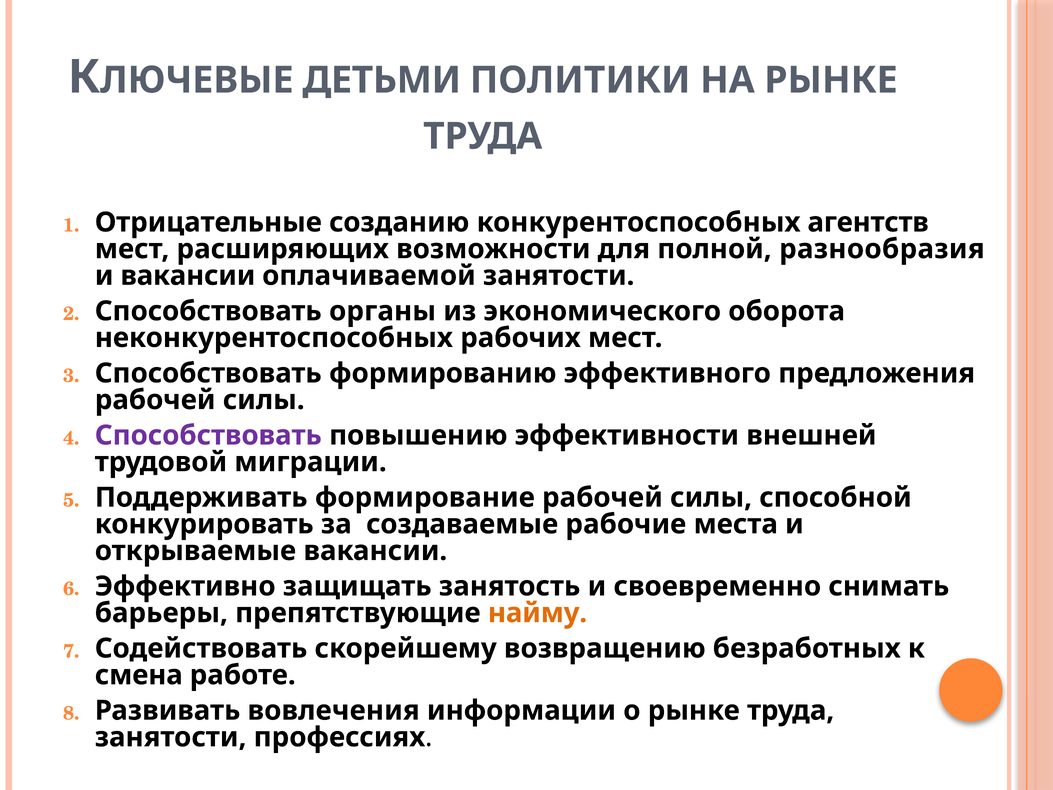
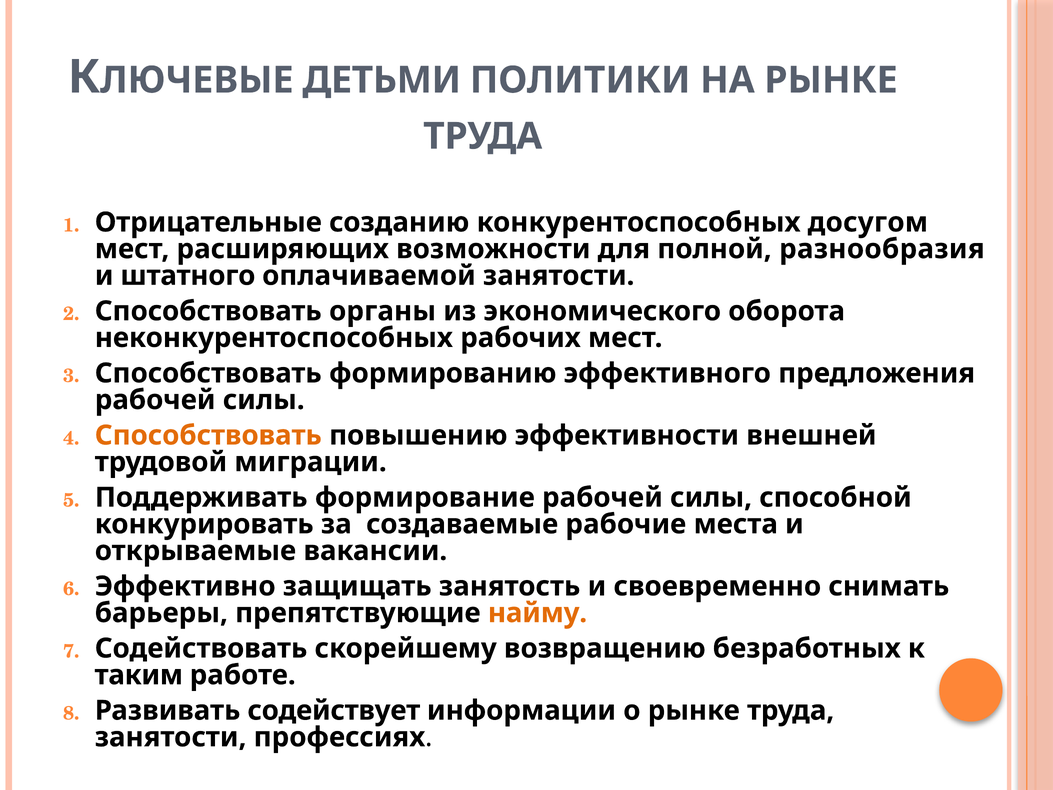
агентств: агентств -> досугом (868, 222)
и вакансии: вакансии -> штатного (188, 276)
Способствовать colour: purple -> orange (208, 435)
смена: смена -> таким (139, 675)
вовлечения: вовлечения -> содействует (334, 710)
